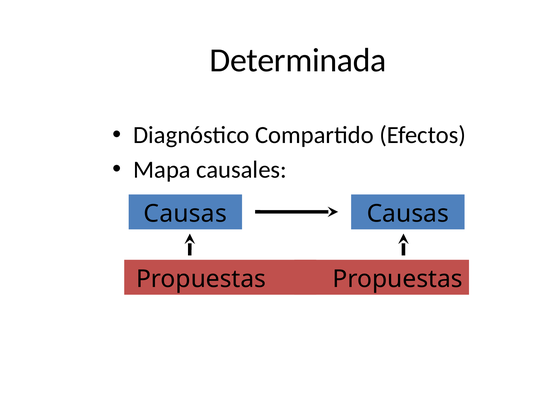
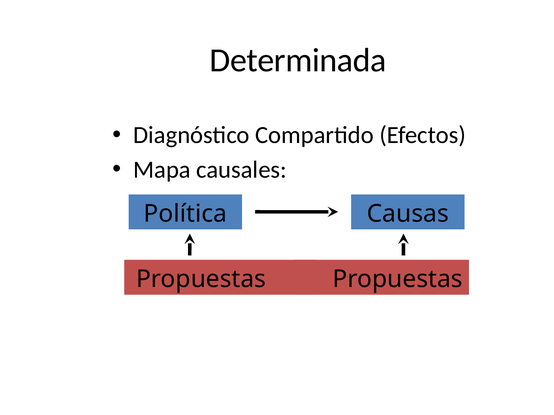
Causas: Causas -> Política (185, 214)
